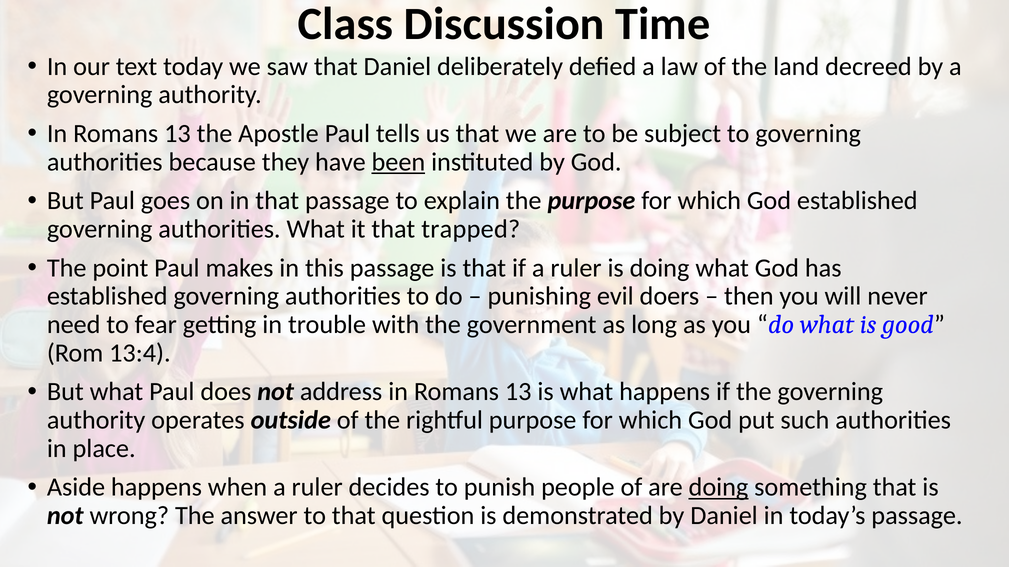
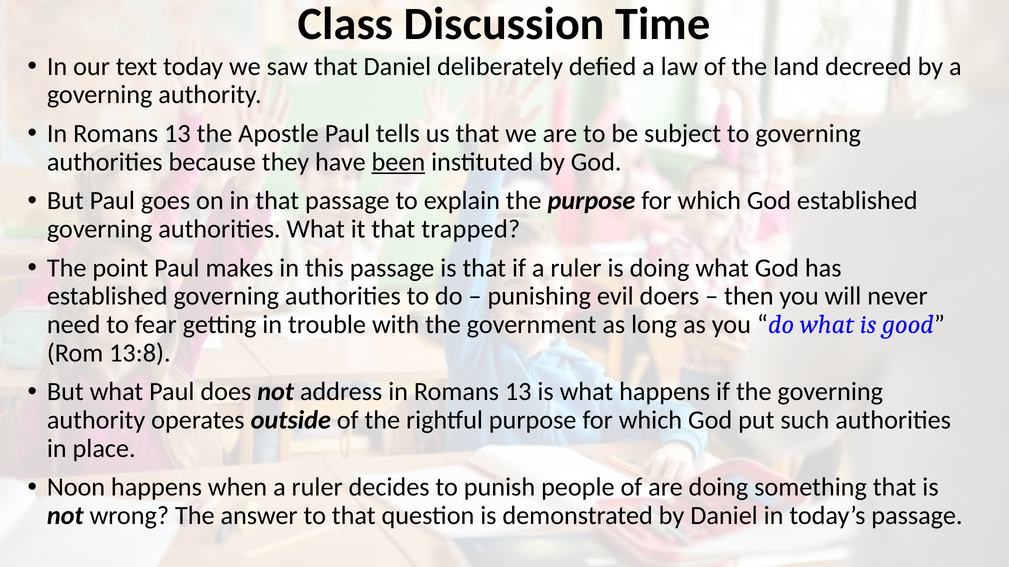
13:4: 13:4 -> 13:8 (140, 353)
Aside: Aside -> Noon (76, 488)
doing underline: present -> none (718, 488)
